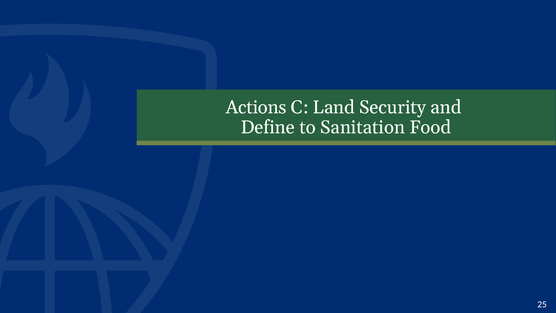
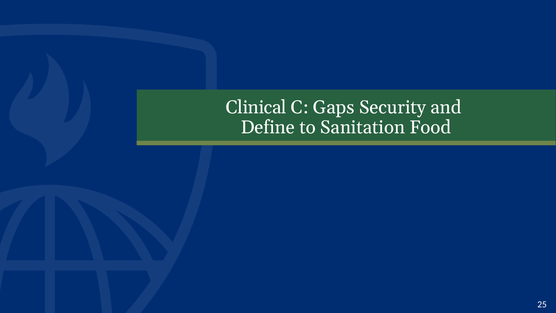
Actions: Actions -> Clinical (256, 107)
Land: Land -> Gaps (334, 107)
